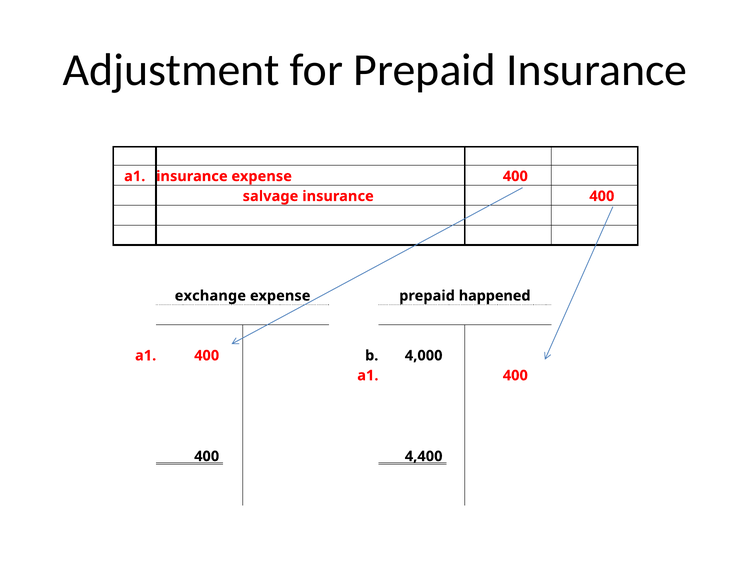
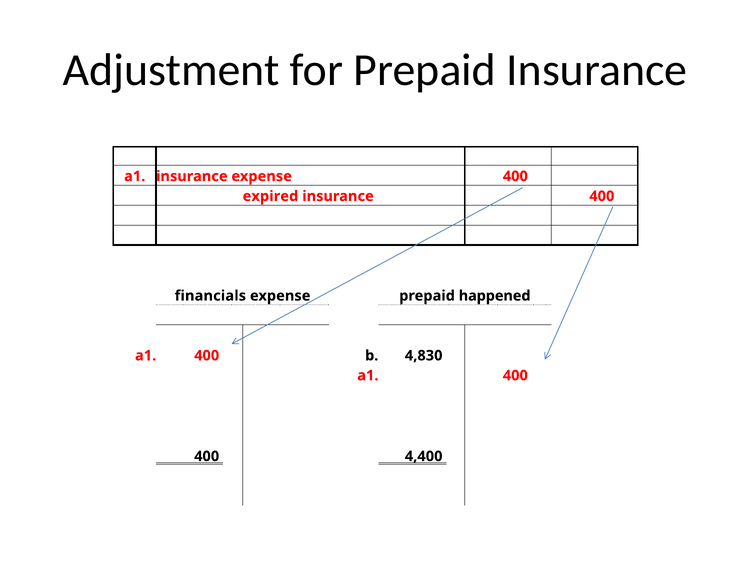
salvage: salvage -> expired (270, 196)
exchange: exchange -> financials (210, 296)
4,000: 4,000 -> 4,830 (424, 356)
